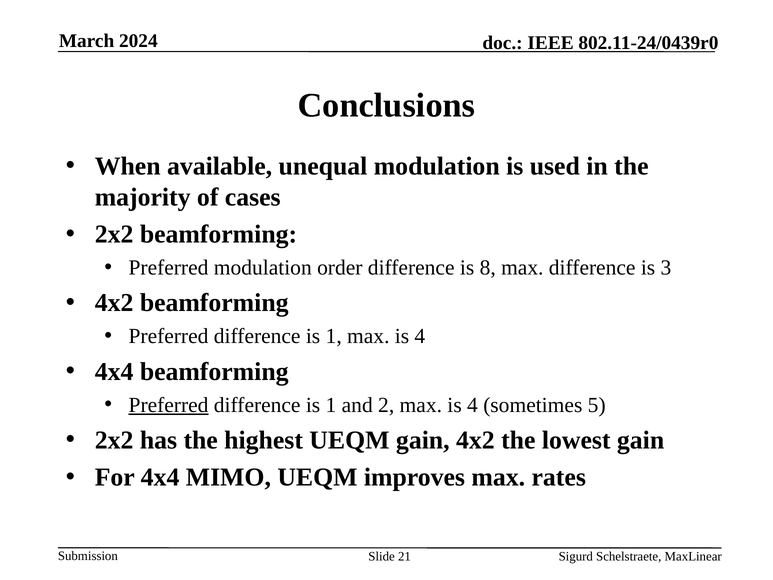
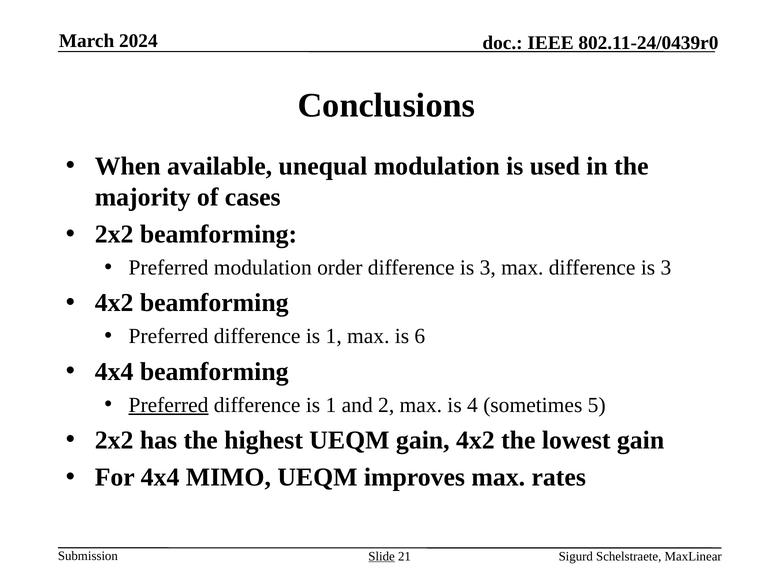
order difference is 8: 8 -> 3 (488, 268)
1 max is 4: 4 -> 6 (420, 336)
Slide underline: none -> present (382, 556)
